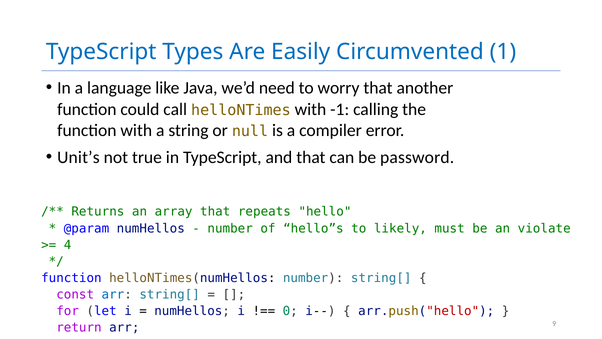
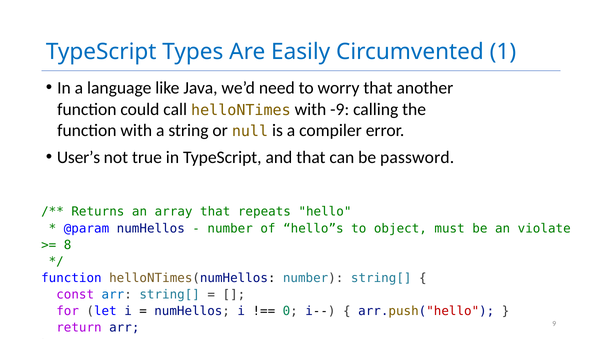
-1: -1 -> -9 (340, 109)
Unit’s: Unit’s -> User’s (79, 157)
likely: likely -> object (400, 228)
4: 4 -> 8 (68, 245)
